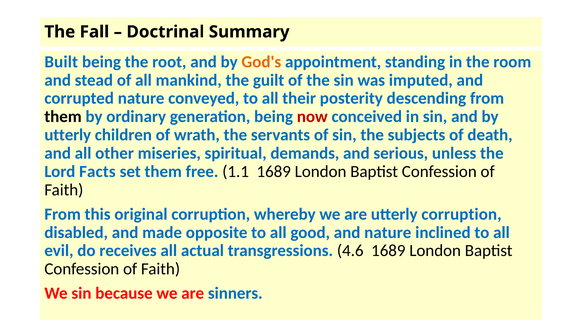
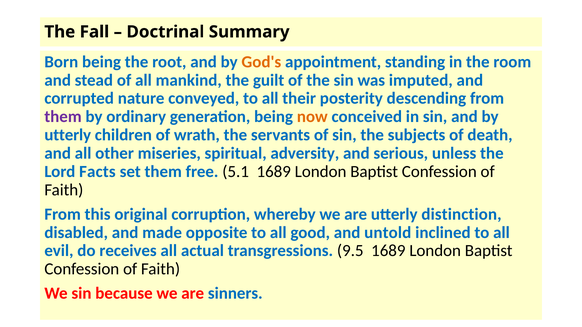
Built: Built -> Born (61, 62)
them colour: black -> purple (63, 117)
now colour: red -> orange (312, 117)
demands: demands -> adversity (305, 153)
1.1: 1.1 -> 5.1 (236, 172)
utterly corruption: corruption -> distinction (461, 214)
and nature: nature -> untold (388, 233)
4.6: 4.6 -> 9.5 (350, 251)
